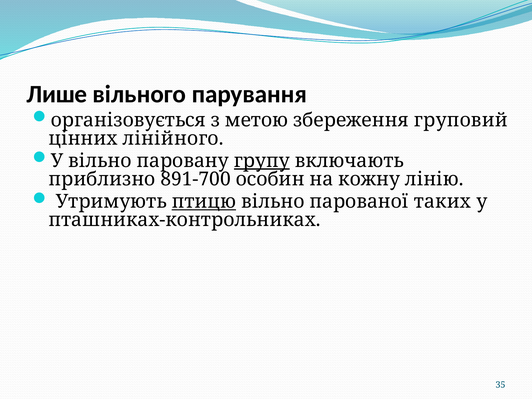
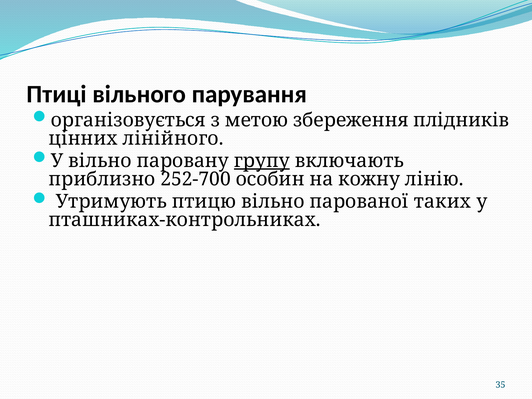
Лише: Лише -> Птиці (57, 94)
груповий: груповий -> плідників (461, 120)
891-700: 891-700 -> 252-700 (196, 179)
птицю underline: present -> none (204, 201)
